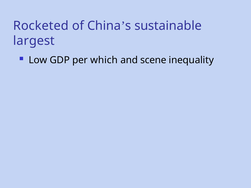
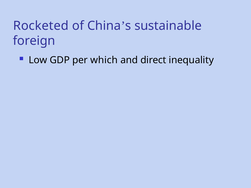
largest: largest -> foreign (34, 41)
scene: scene -> direct (153, 60)
